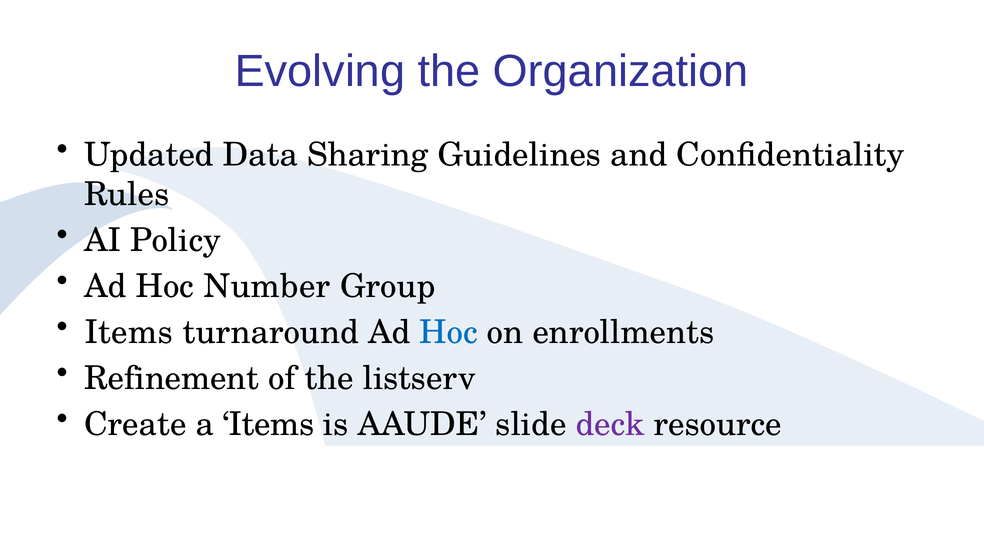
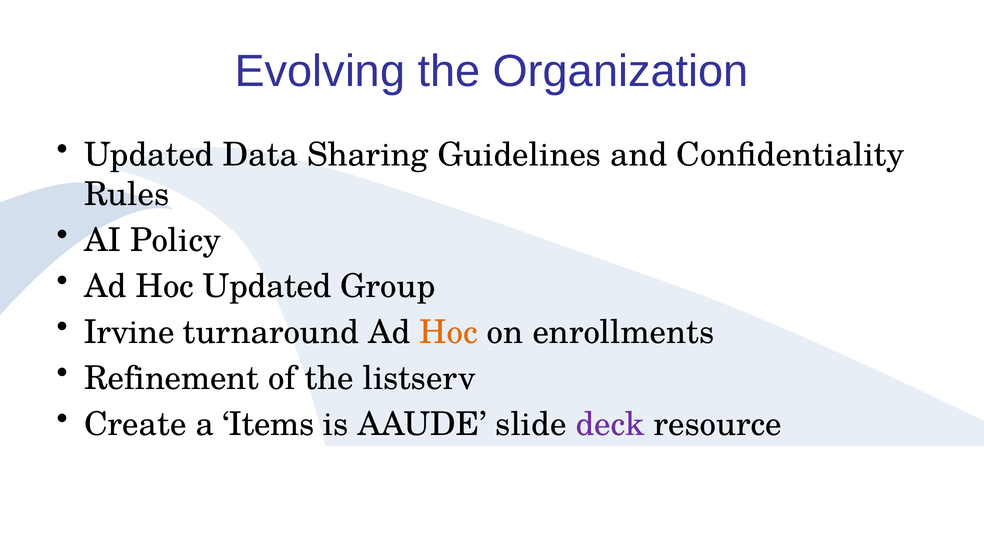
Hoc Number: Number -> Updated (267, 286)
Items: Items -> Irvine (129, 332)
Hoc colour: blue -> orange (449, 332)
